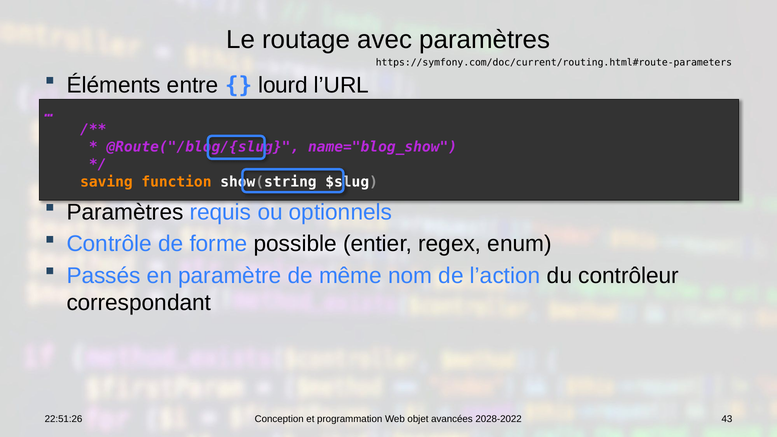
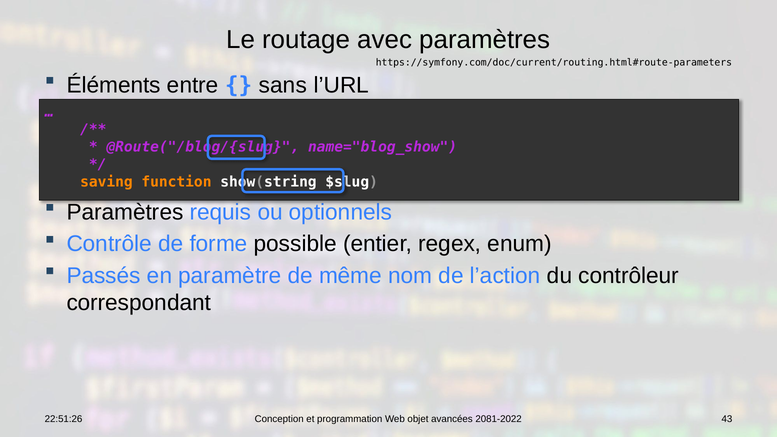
lourd: lourd -> sans (283, 85)
2028-2022: 2028-2022 -> 2081-2022 (499, 419)
